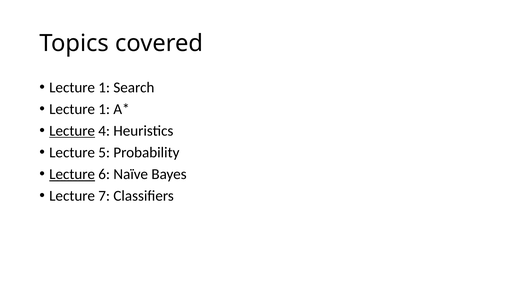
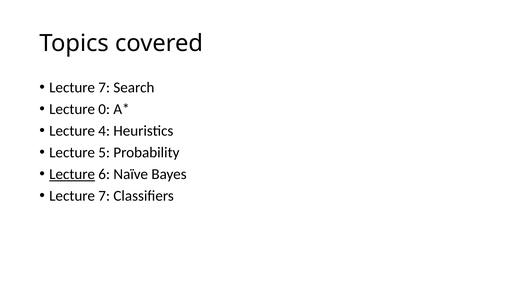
1: 1 -> 7 (104, 88)
1: 1 -> 0 (104, 109)
Lecture underline: present -> none (72, 131)
